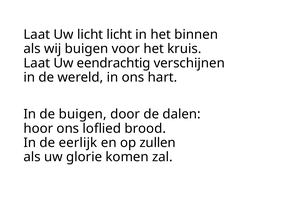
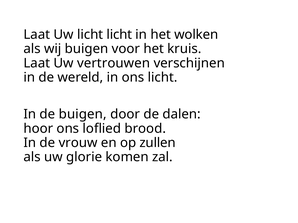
binnen: binnen -> wolken (196, 35)
eendrachtig: eendrachtig -> vertrouwen (114, 63)
ons hart: hart -> licht (163, 78)
eerlijk: eerlijk -> vrouw (78, 143)
